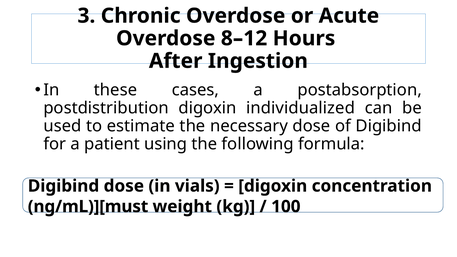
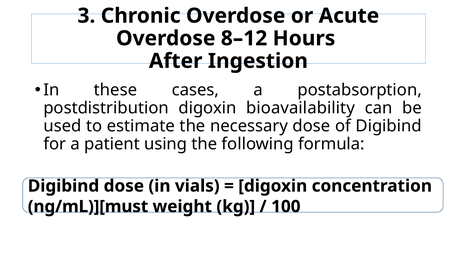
individualized: individualized -> bioavailability (301, 108)
